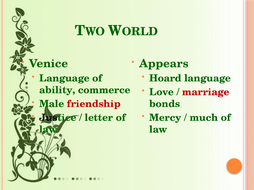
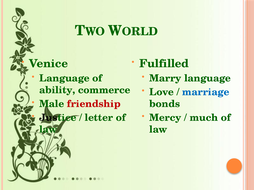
Appears: Appears -> Fulfilled (164, 64)
Hoard: Hoard -> Marry (165, 78)
marriage colour: red -> blue (206, 92)
